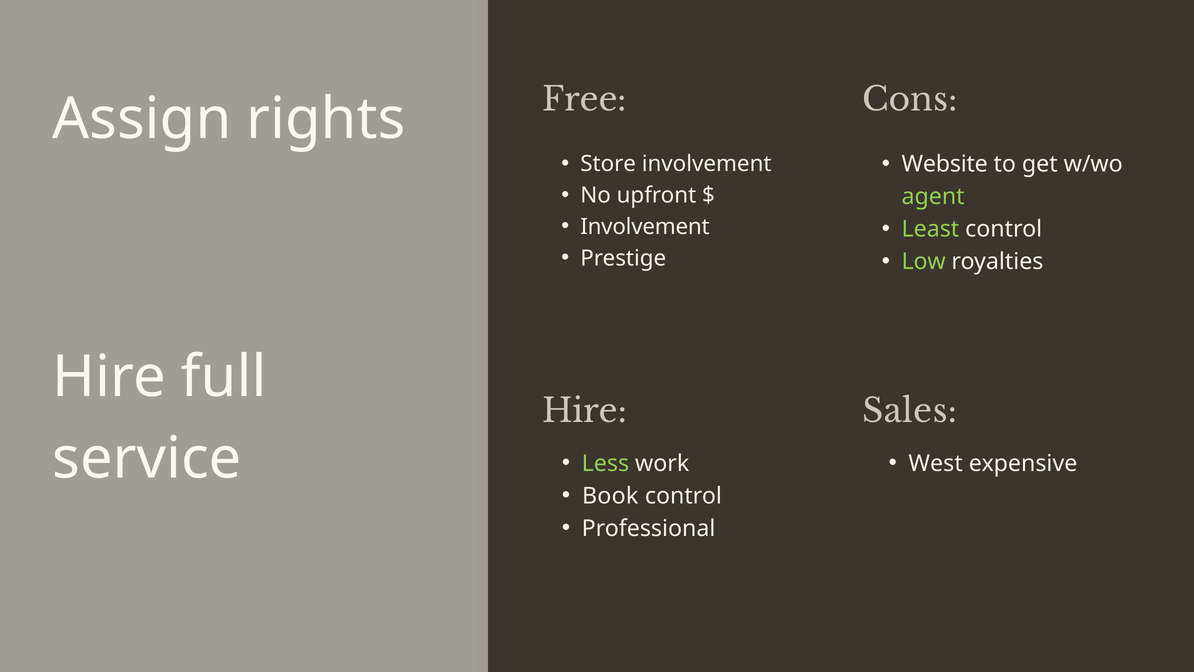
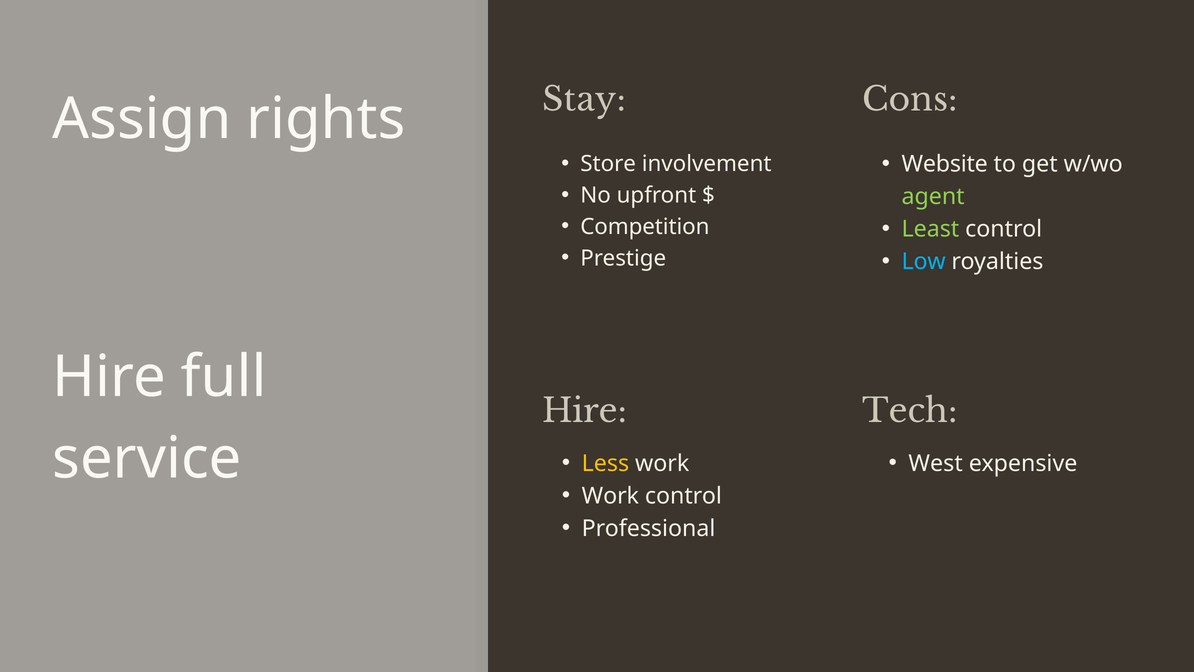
Free: Free -> Stay (584, 100)
Involvement: Involvement -> Competition (645, 227)
Low colour: light green -> light blue (924, 262)
Sales: Sales -> Tech (910, 411)
Less colour: light green -> yellow (605, 463)
Book: Book -> Work (610, 496)
